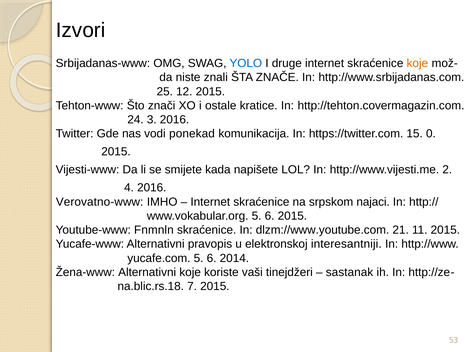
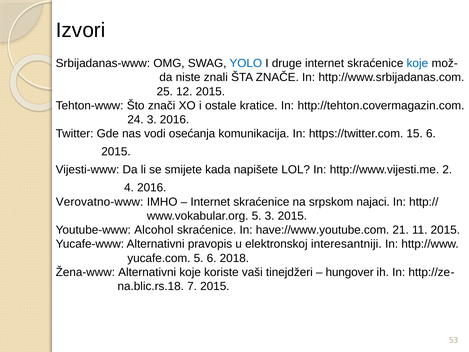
koje colour: orange -> blue (417, 63)
ponekad: ponekad -> osećanja (192, 134)
15 0: 0 -> 6 (431, 134)
www.vokabular.org 5 6: 6 -> 3 (270, 216)
Fnmnln: Fnmnln -> Alcohol (154, 230)
dlzm://www.youtube.com: dlzm://www.youtube.com -> have://www.youtube.com (323, 230)
2014: 2014 -> 2018 (234, 258)
sastanak: sastanak -> hungover (350, 272)
